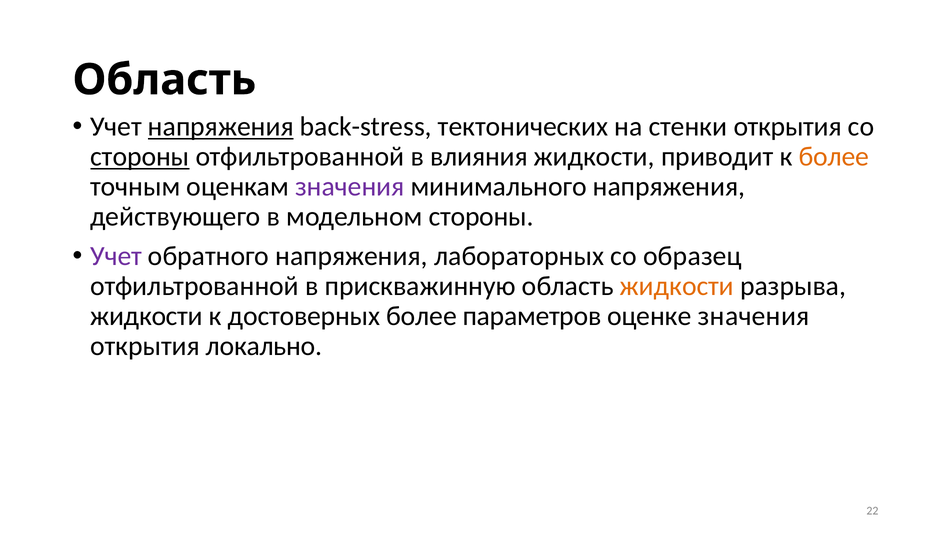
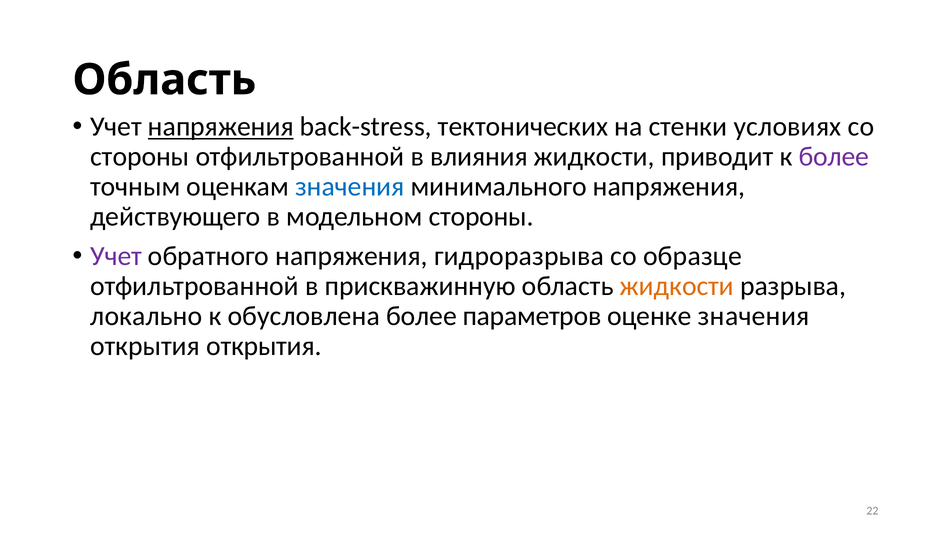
стенки открытия: открытия -> условиях (787, 127)
стороны underline: present -> none (140, 157)
более colour: orange -> purple (834, 157)
значения colour: purple -> blue (350, 187)
лабораторных: лабораторных -> гидроразрыва (519, 256)
образец: образец -> образце (692, 256)
жидкости: жидкости -> локально (146, 316)
достоверных: достоверных -> обусловлена (304, 316)
открытия локально: локально -> открытия (264, 346)
